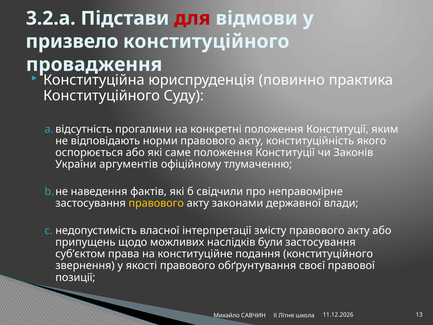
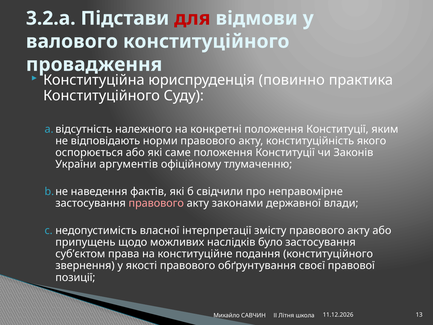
призвело: призвело -> валового (72, 41)
прогалини: прогалини -> належного (144, 129)
правового colour: yellow -> pink (156, 203)
були: були -> було (270, 242)
